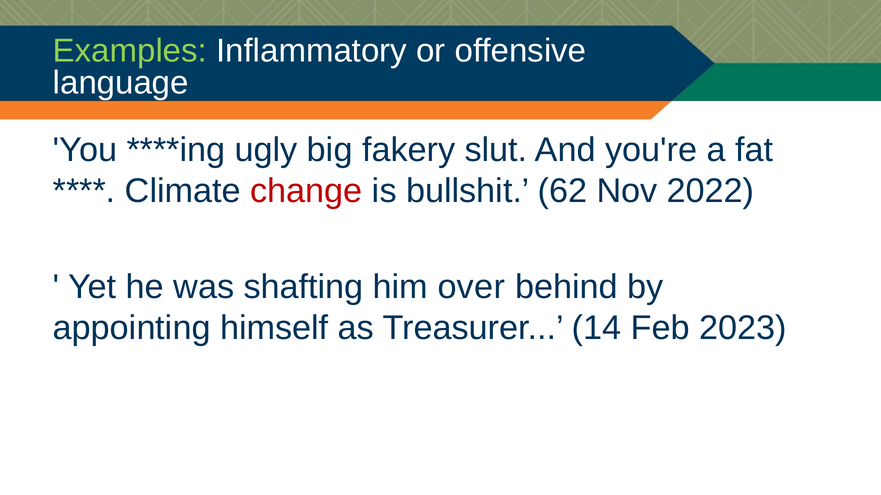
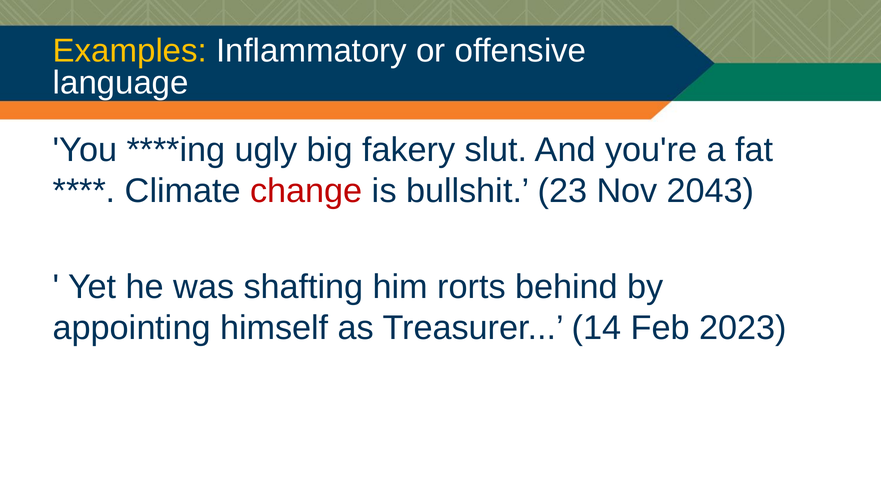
Examples colour: light green -> yellow (130, 51)
62: 62 -> 23 (562, 191)
2022: 2022 -> 2043 (711, 191)
over: over -> rorts (472, 287)
